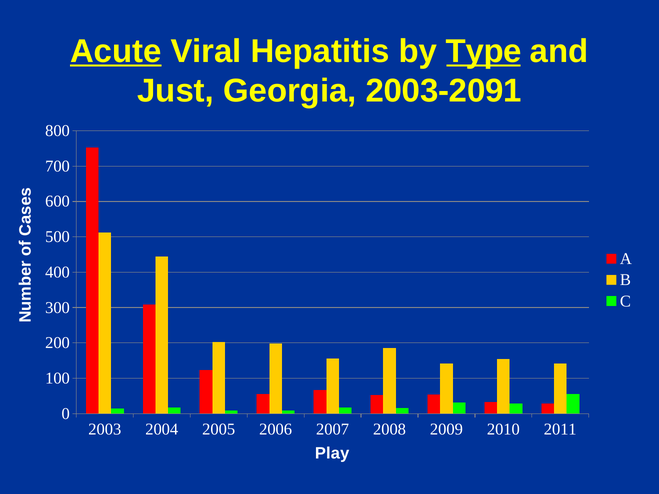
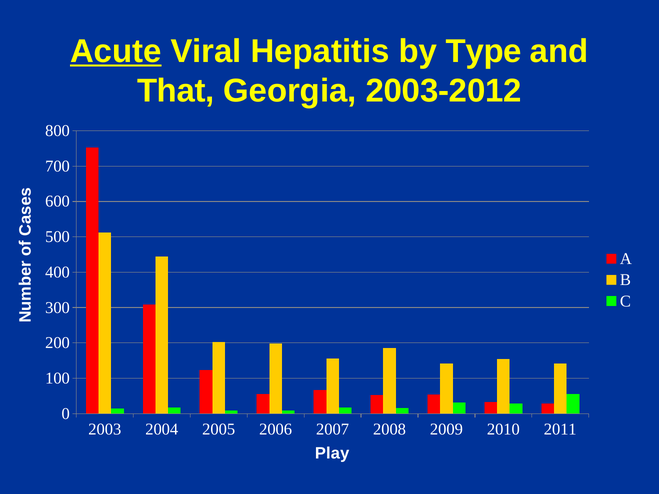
Type underline: present -> none (484, 51)
Just: Just -> That (176, 91)
2003-2091: 2003-2091 -> 2003-2012 (444, 91)
